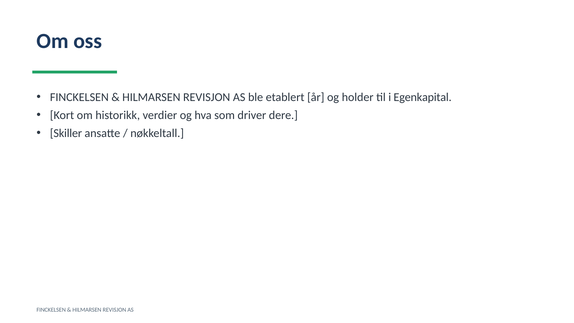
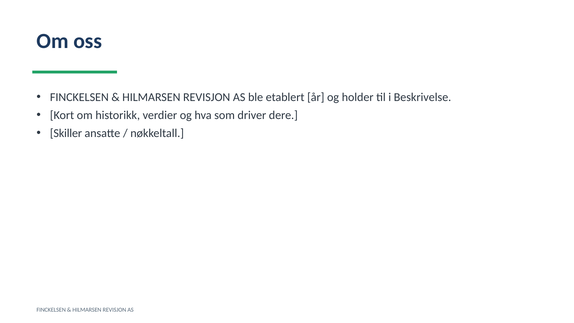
Egenkapital: Egenkapital -> Beskrivelse (423, 97)
